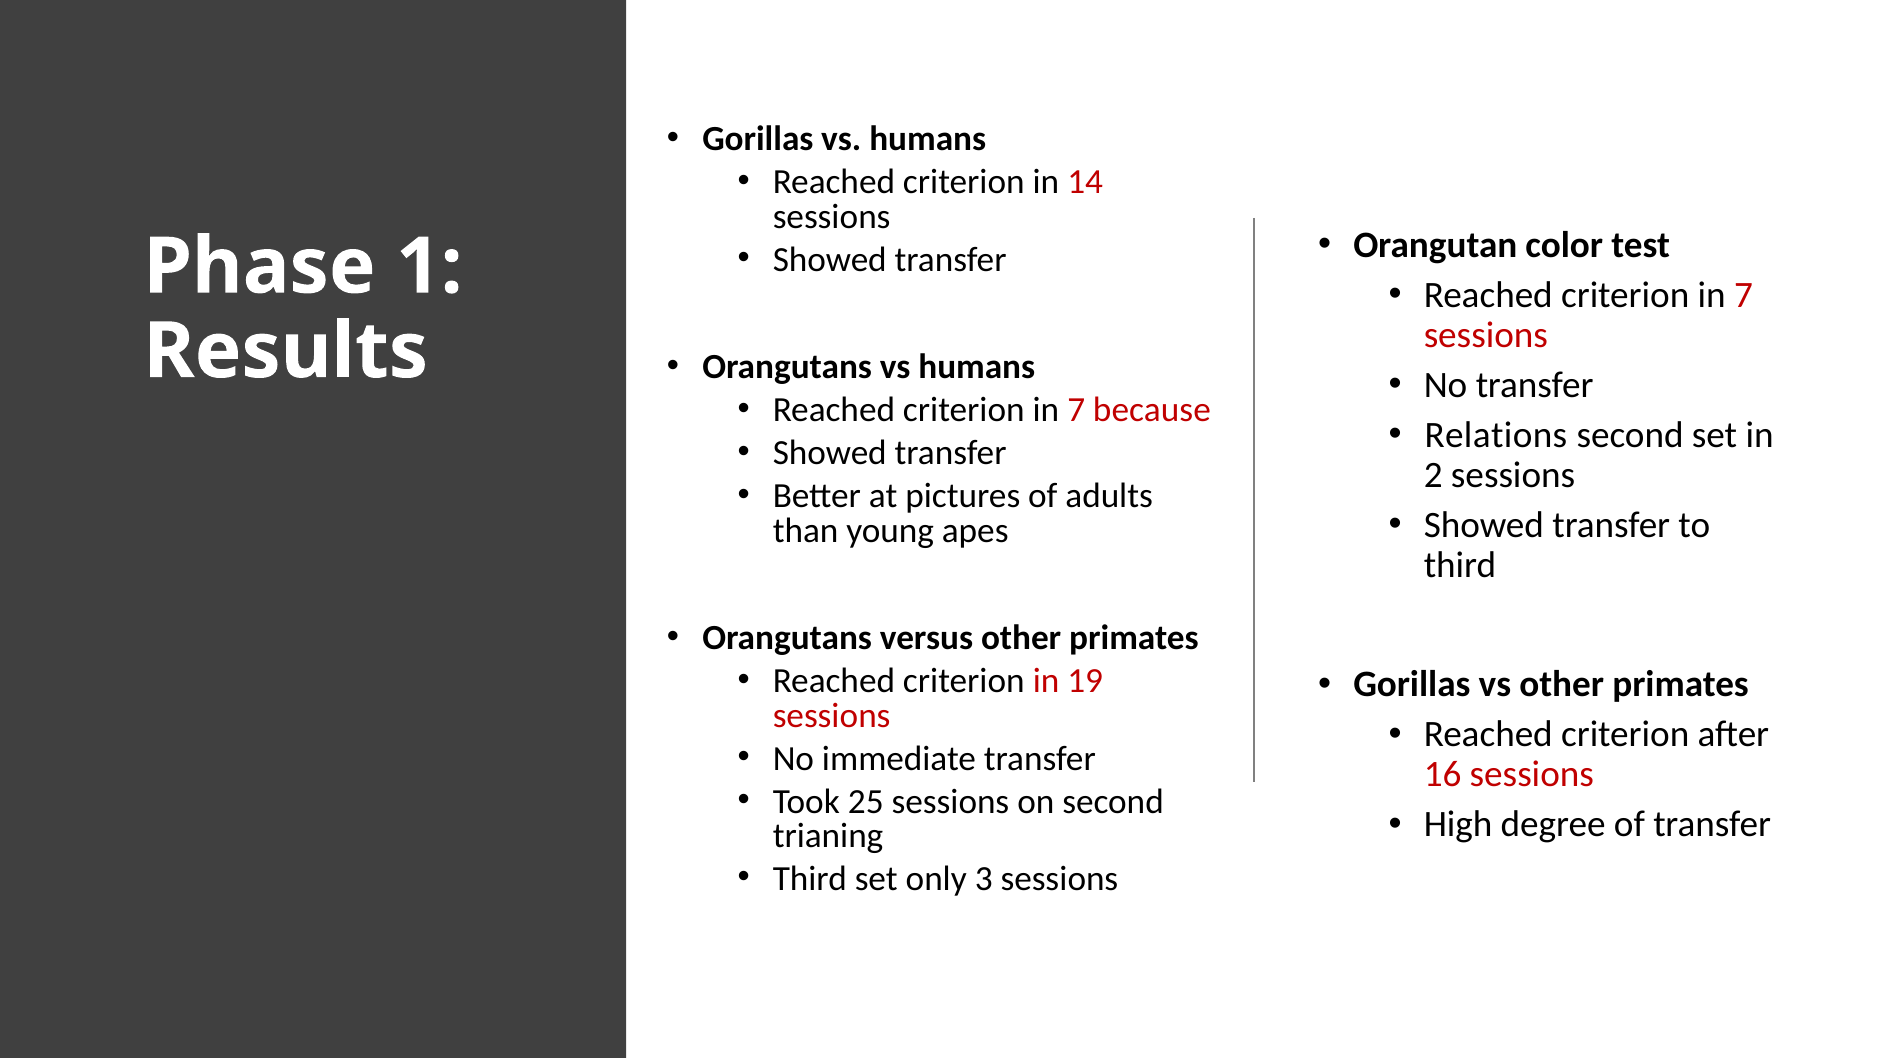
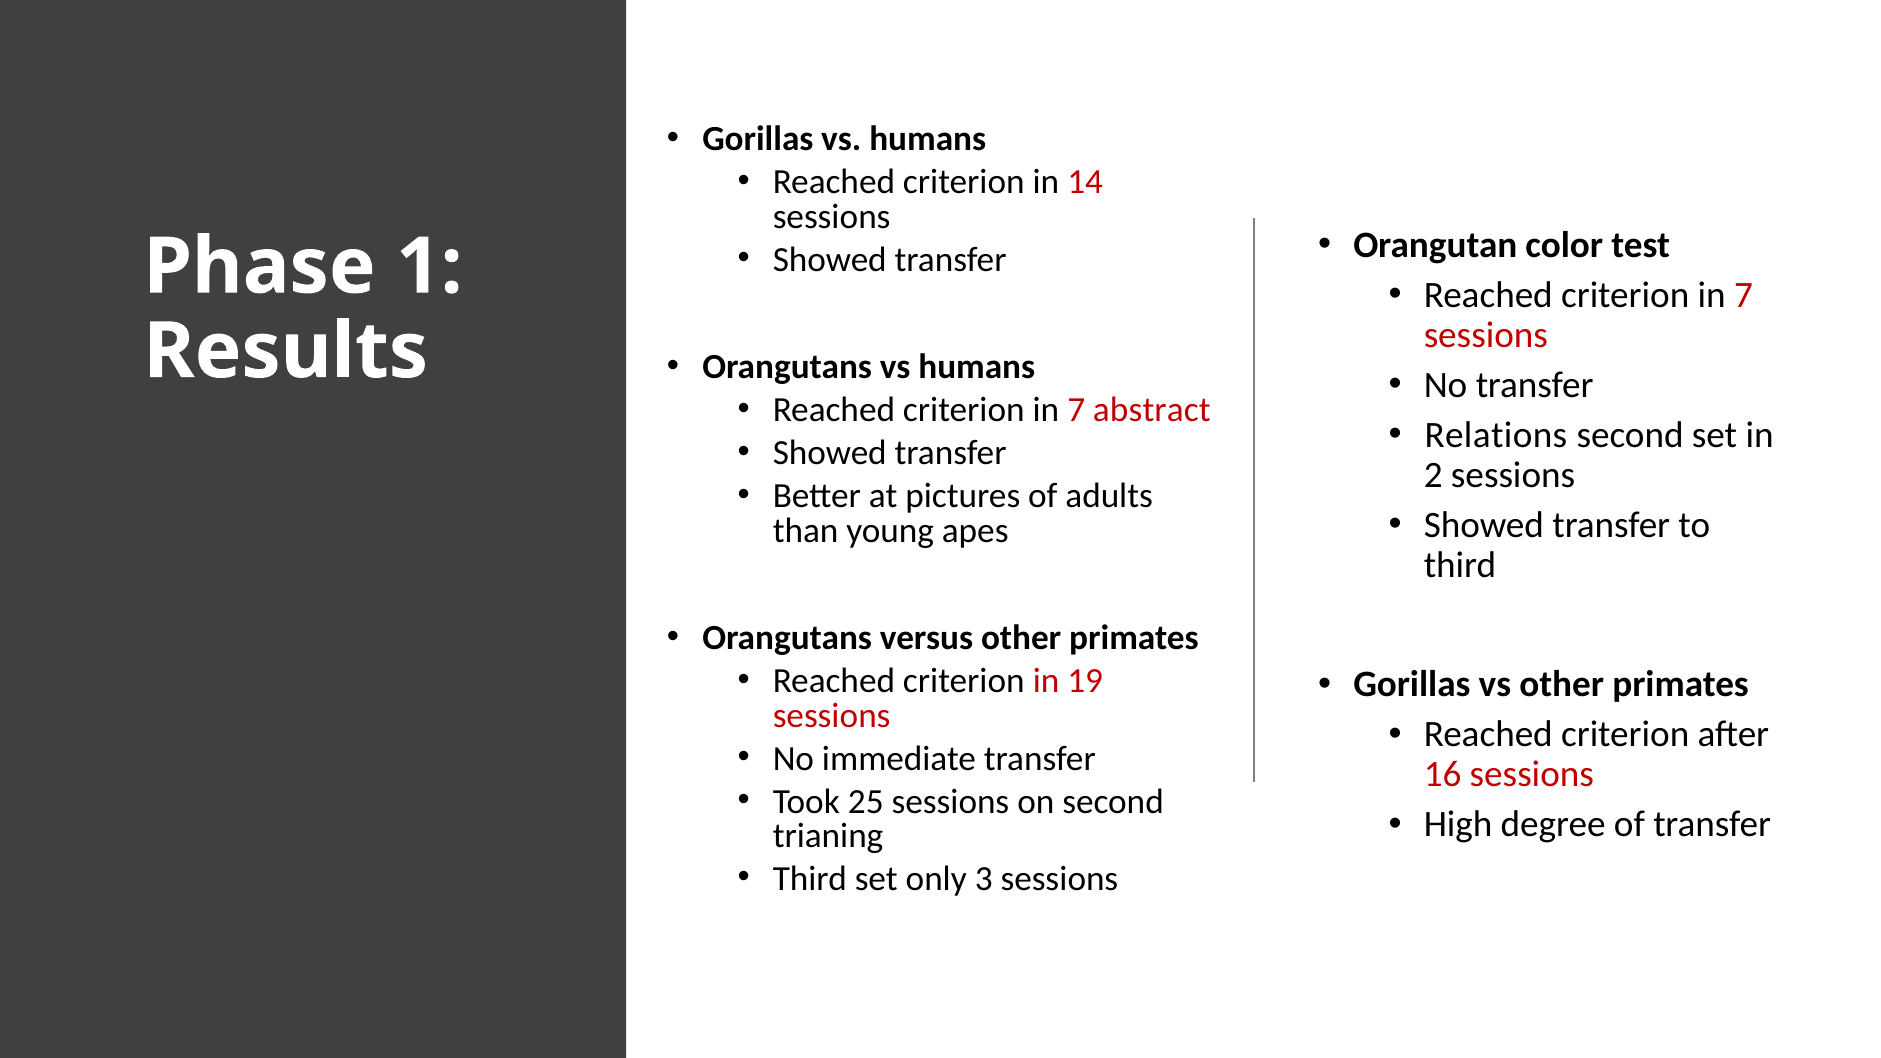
because: because -> abstract (1152, 410)
